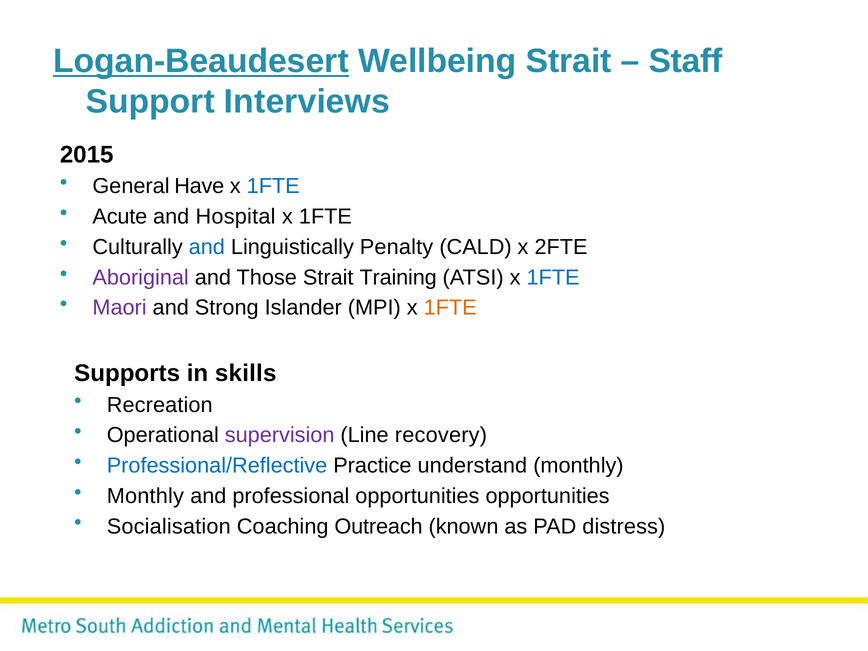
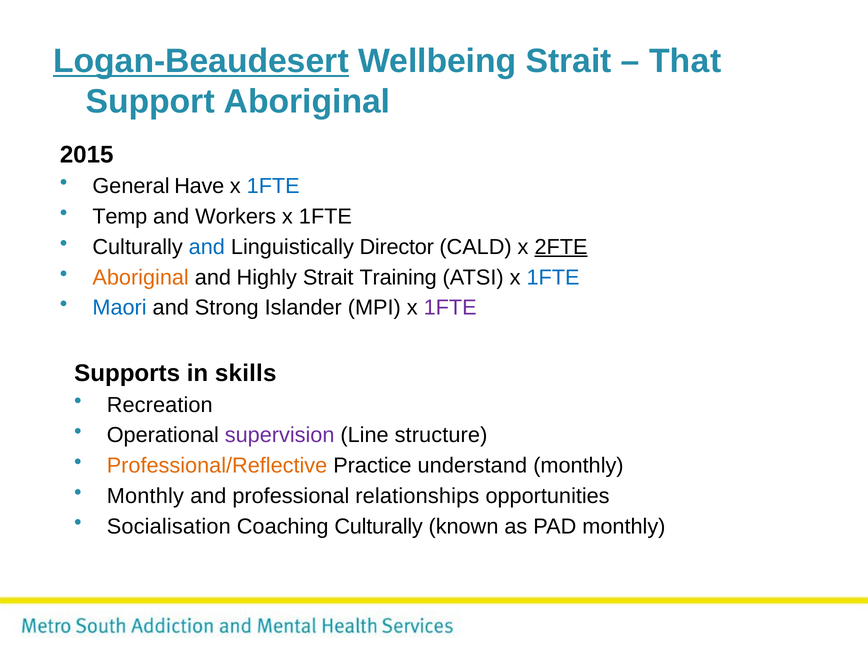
Staff: Staff -> That (685, 61)
Support Interviews: Interviews -> Aboriginal (307, 102)
Acute: Acute -> Temp (120, 217)
Hospital: Hospital -> Workers (236, 217)
Penalty: Penalty -> Director (397, 247)
2FTE underline: none -> present (561, 247)
Aboriginal colour: purple -> orange (141, 277)
Those: Those -> Highly (267, 277)
Maori colour: purple -> blue (120, 308)
1FTE colour: orange -> purple (450, 308)
recovery: recovery -> structure (441, 435)
Professional/Reflective colour: blue -> orange (217, 466)
professional opportunities: opportunities -> relationships (417, 496)
Coaching Outreach: Outreach -> Culturally (379, 526)
PAD distress: distress -> monthly (624, 526)
